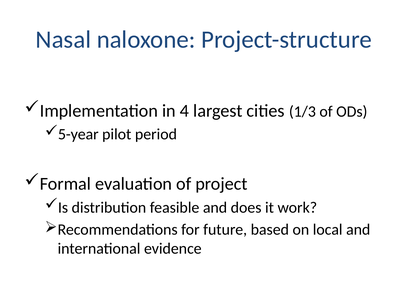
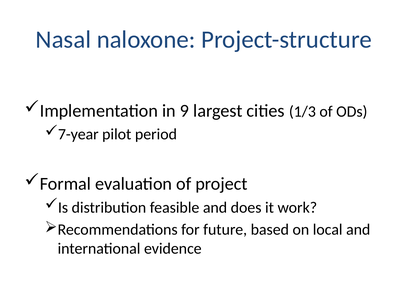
4: 4 -> 9 (185, 111)
5-year: 5-year -> 7-year (78, 134)
